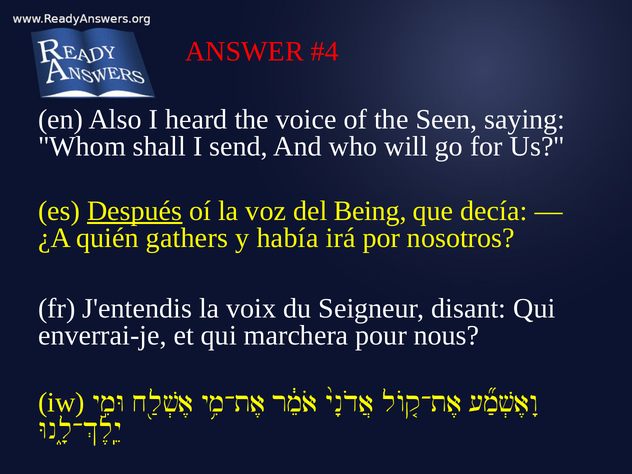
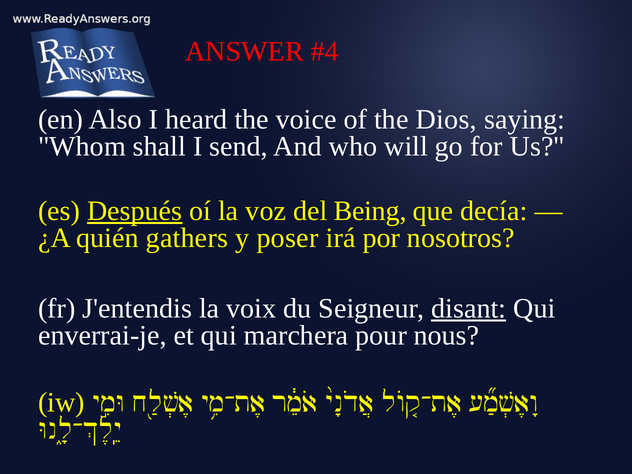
Seen: Seen -> Dios (446, 119)
había: había -> poser (288, 238)
disant underline: none -> present (469, 308)
